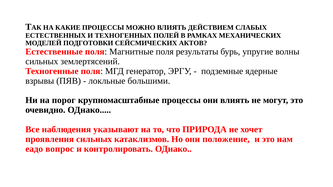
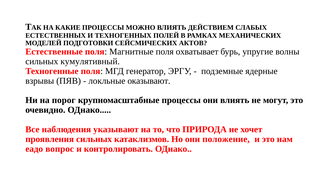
результаты: результаты -> охватывает (197, 52)
землертясений: землертясений -> кумулятивный (90, 61)
большими: большими -> оказывают (149, 81)
